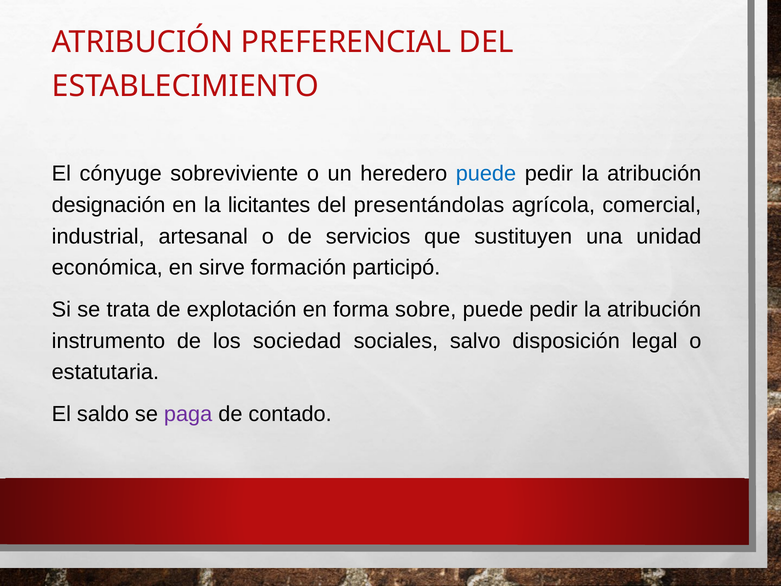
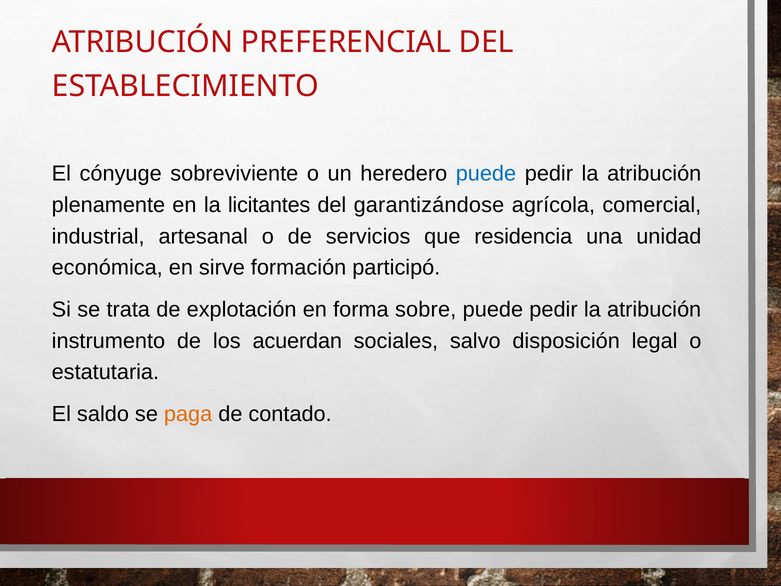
designación: designación -> plenamente (108, 205)
presentándolas: presentándolas -> garantizándose (429, 205)
sustituyen: sustituyen -> residencia (523, 236)
sociedad: sociedad -> acuerdan (297, 341)
paga colour: purple -> orange (188, 414)
